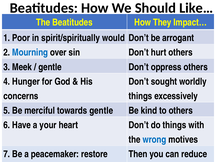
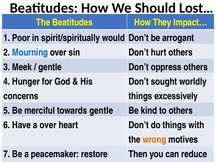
Like…: Like… -> Lost… (196, 8)
a your: your -> over (48, 125)
wrong colour: blue -> orange (154, 140)
